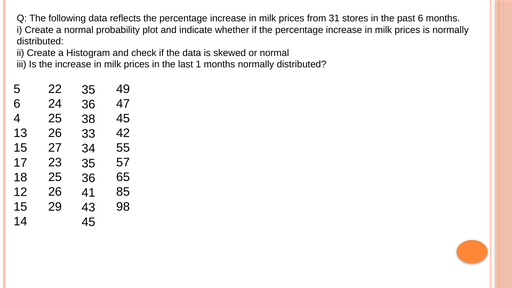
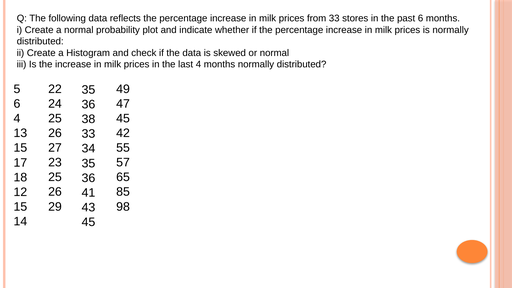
from 31: 31 -> 33 (334, 18)
last 1: 1 -> 4 (198, 64)
